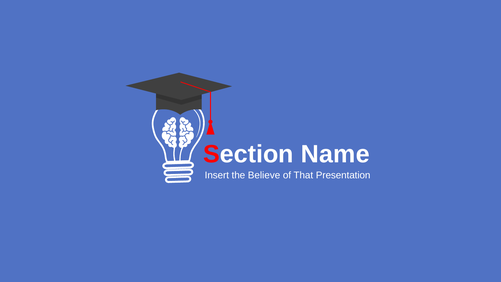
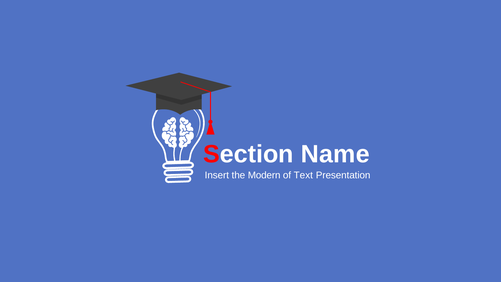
Believe: Believe -> Modern (264, 175)
That: That -> Text (303, 175)
